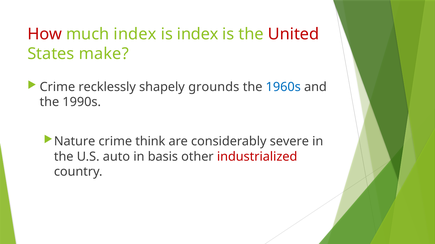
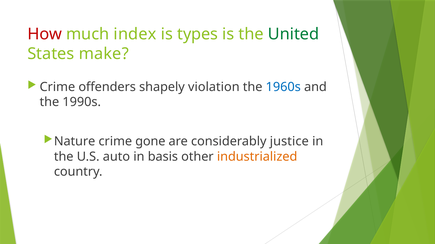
is index: index -> types (198, 34)
United colour: red -> green (294, 34)
recklessly: recklessly -> offenders (107, 87)
grounds: grounds -> violation (214, 87)
think: think -> gone (150, 142)
severe: severe -> justice (289, 142)
industrialized colour: red -> orange (257, 157)
